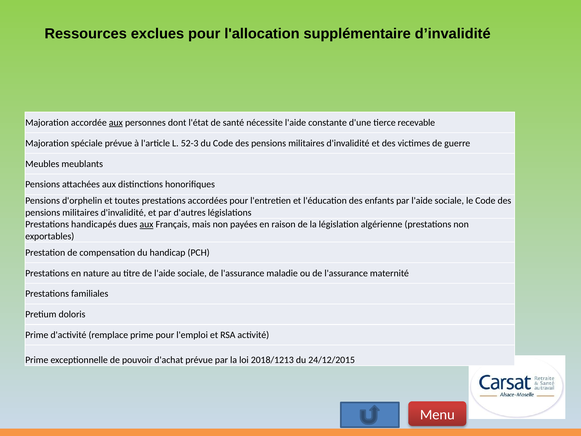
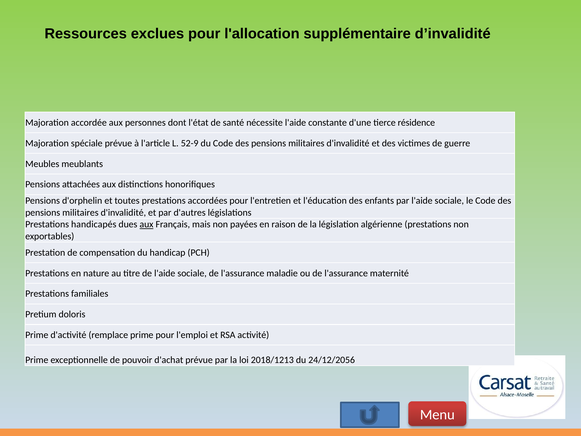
aux underline: present -> none (116, 123)
recevable: recevable -> résidence (416, 123)
52-3: 52-3 -> 52-9 (190, 143)
24/12/2015: 24/12/2015 -> 24/12/2056 (332, 360)
